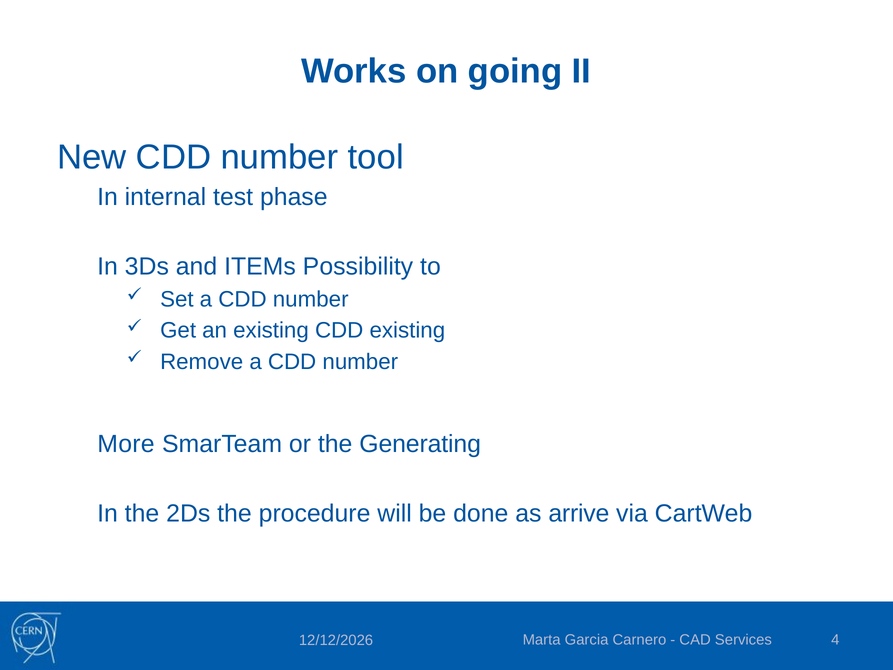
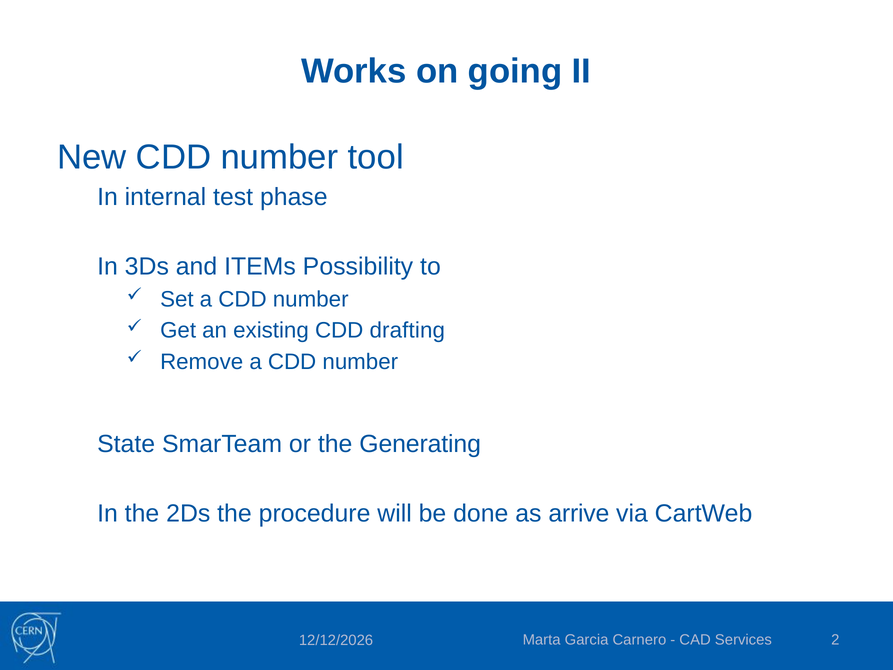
CDD existing: existing -> drafting (407, 330)
More: More -> State (126, 444)
4: 4 -> 2 (835, 640)
